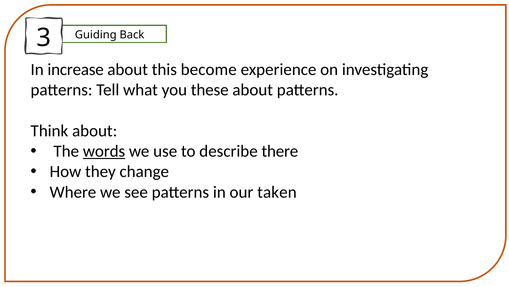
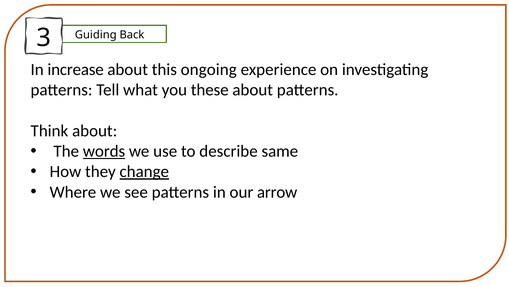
become: become -> ongoing (209, 69)
there: there -> same (280, 151)
change underline: none -> present (144, 171)
taken: taken -> arrow (277, 192)
